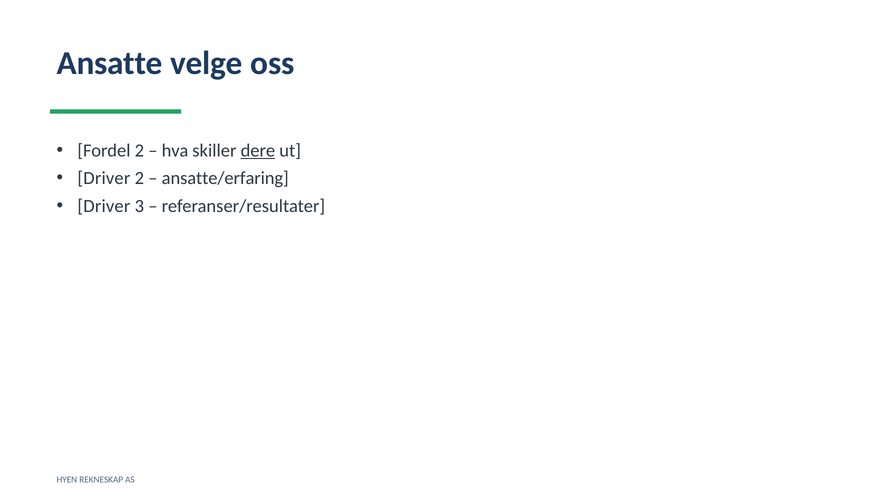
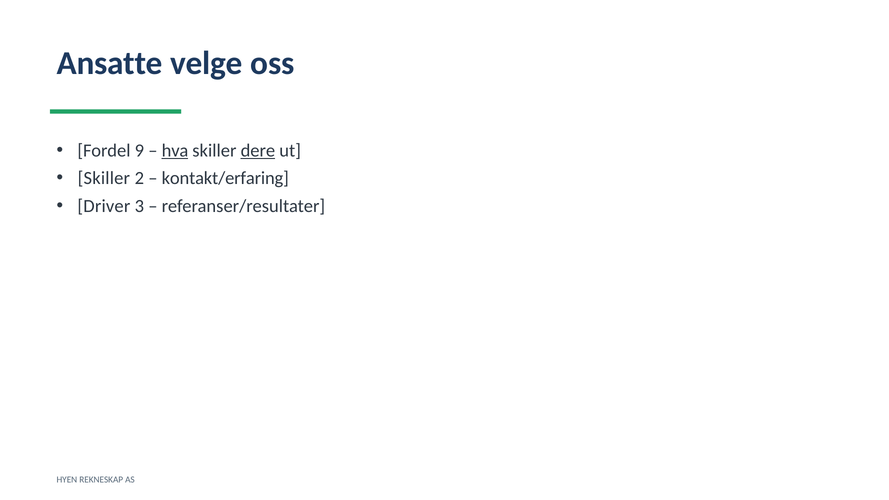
Fordel 2: 2 -> 9 (139, 151)
hva underline: none -> present (175, 151)
Driver: Driver -> Skiller (104, 178)
ansatte/erfaring: ansatte/erfaring -> kontakt/erfaring (225, 178)
